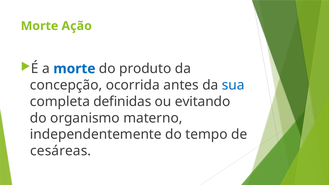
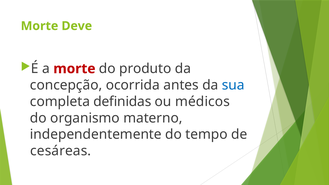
Ação: Ação -> Deve (77, 26)
morte colour: blue -> red (74, 69)
evitando: evitando -> médicos (203, 102)
